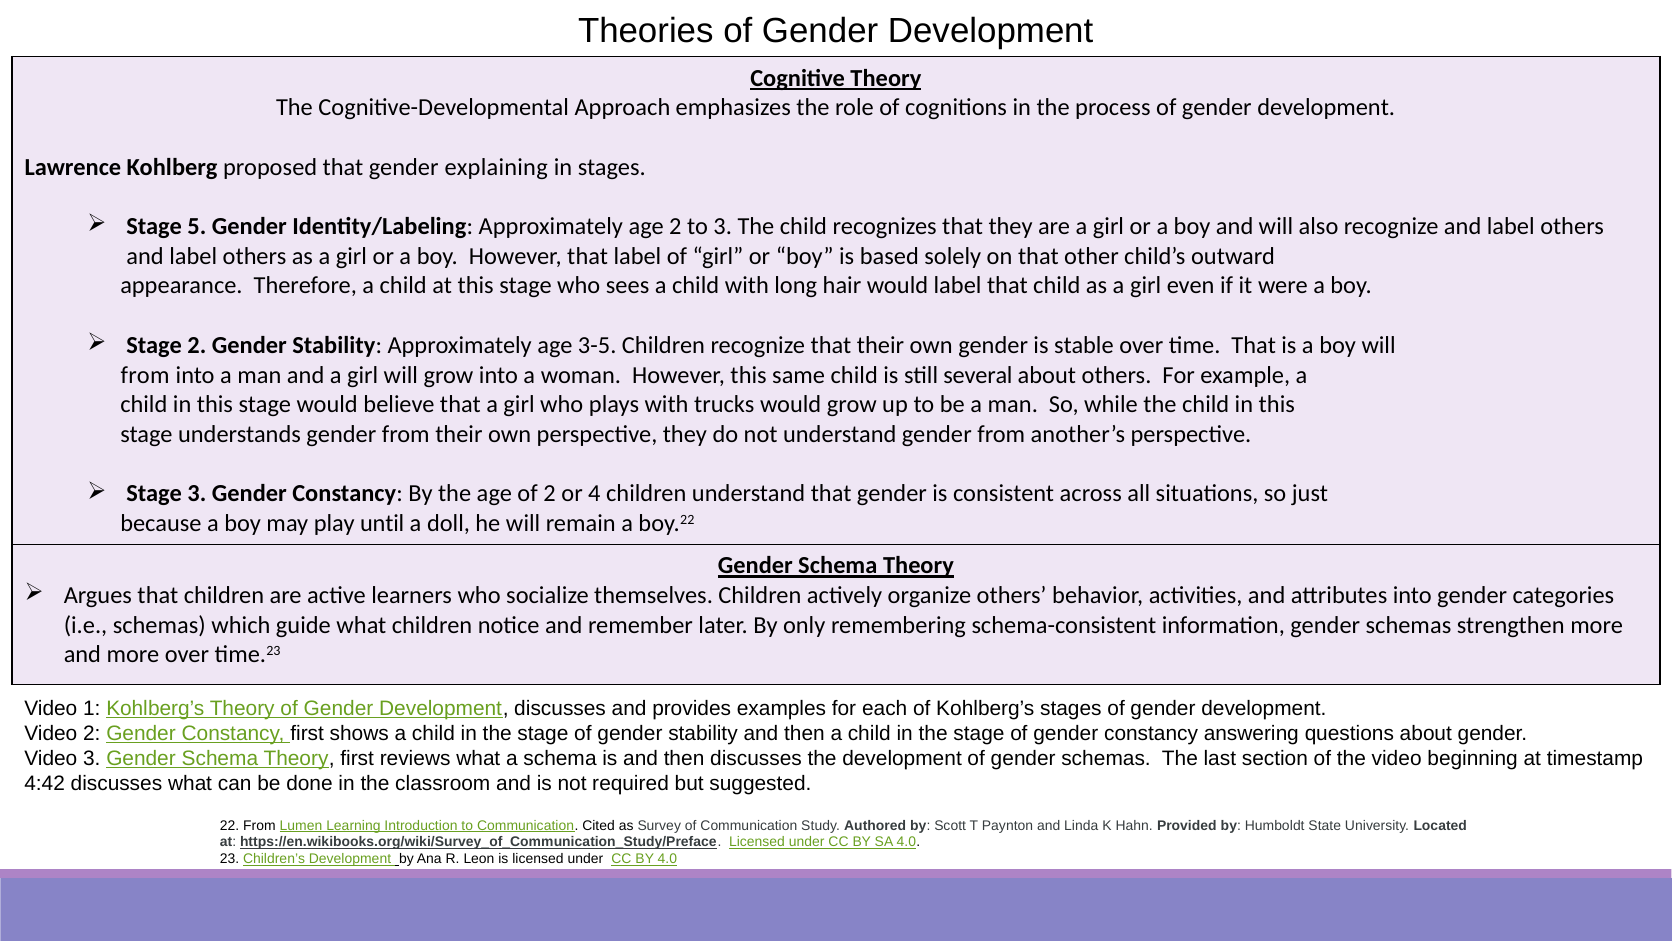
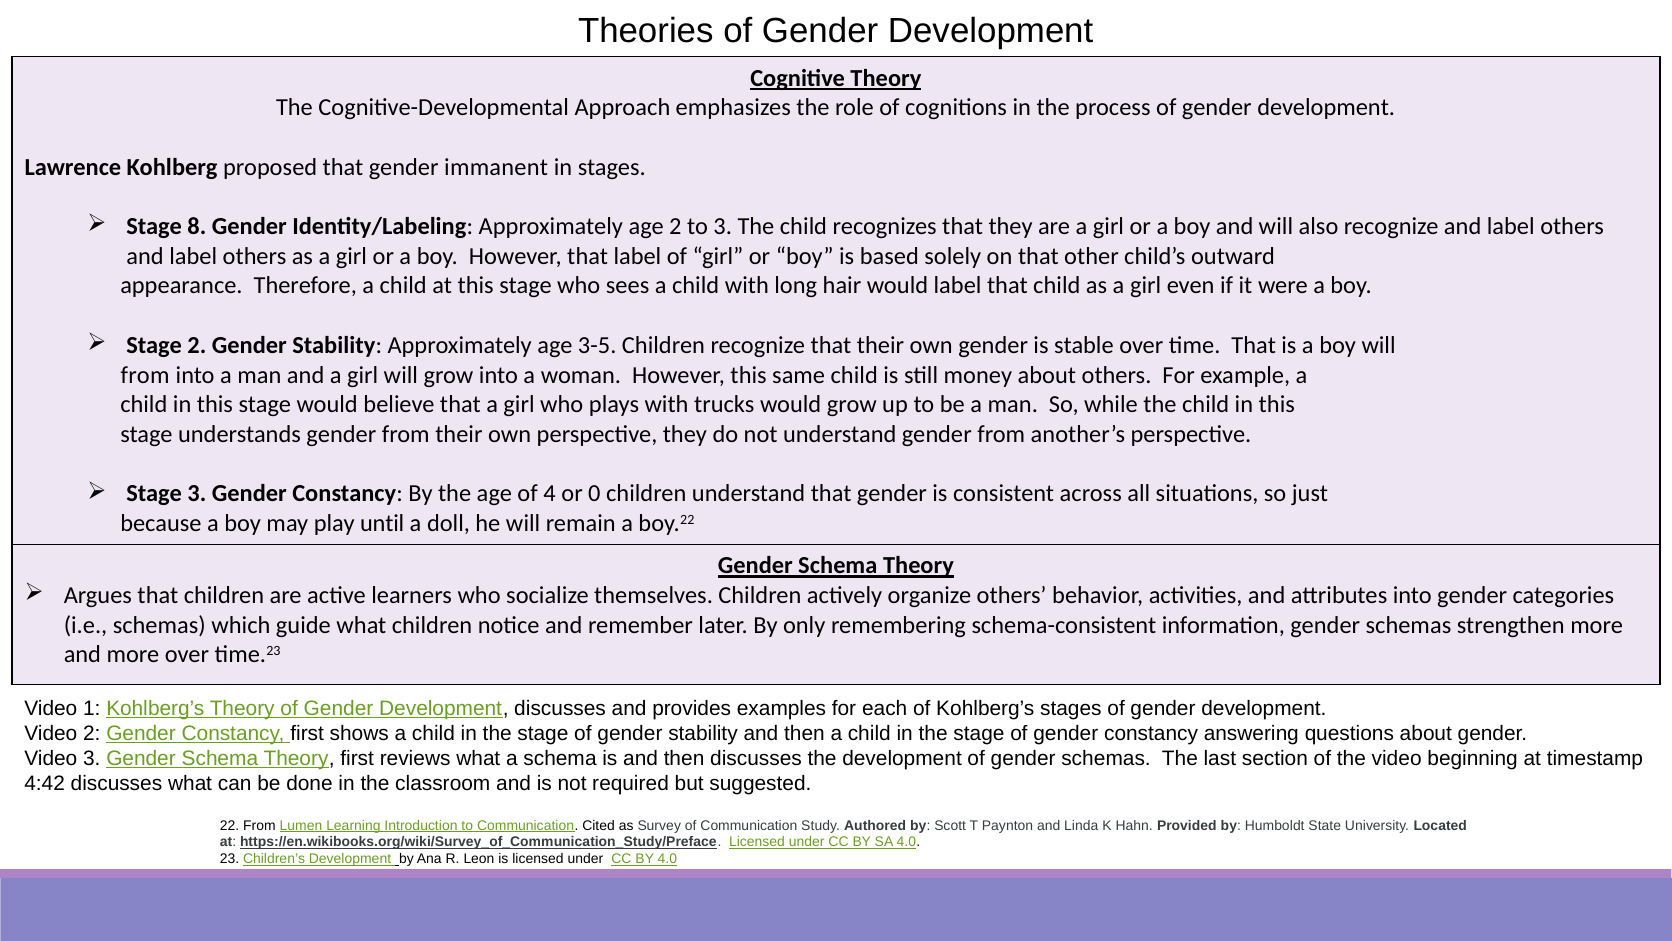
explaining: explaining -> immanent (496, 167)
5: 5 -> 8 (197, 226)
several: several -> money (978, 375)
of 2: 2 -> 4 (549, 493)
4: 4 -> 0 (594, 493)
